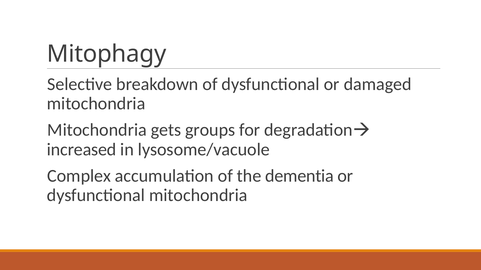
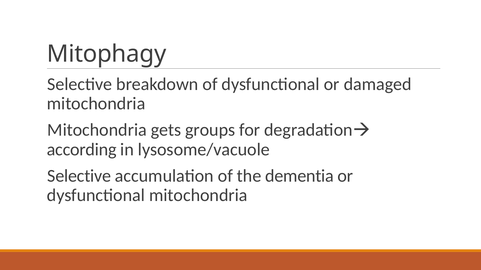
increased: increased -> according (82, 150)
Complex: Complex -> Selective (79, 176)
